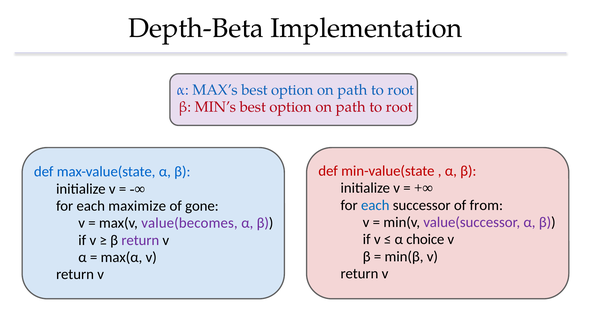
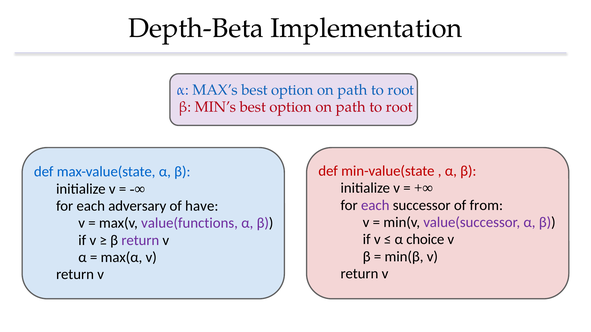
each colour: blue -> purple (375, 205)
maximize: maximize -> adversary (137, 206)
gone: gone -> have (202, 206)
value(becomes: value(becomes -> value(functions (190, 223)
